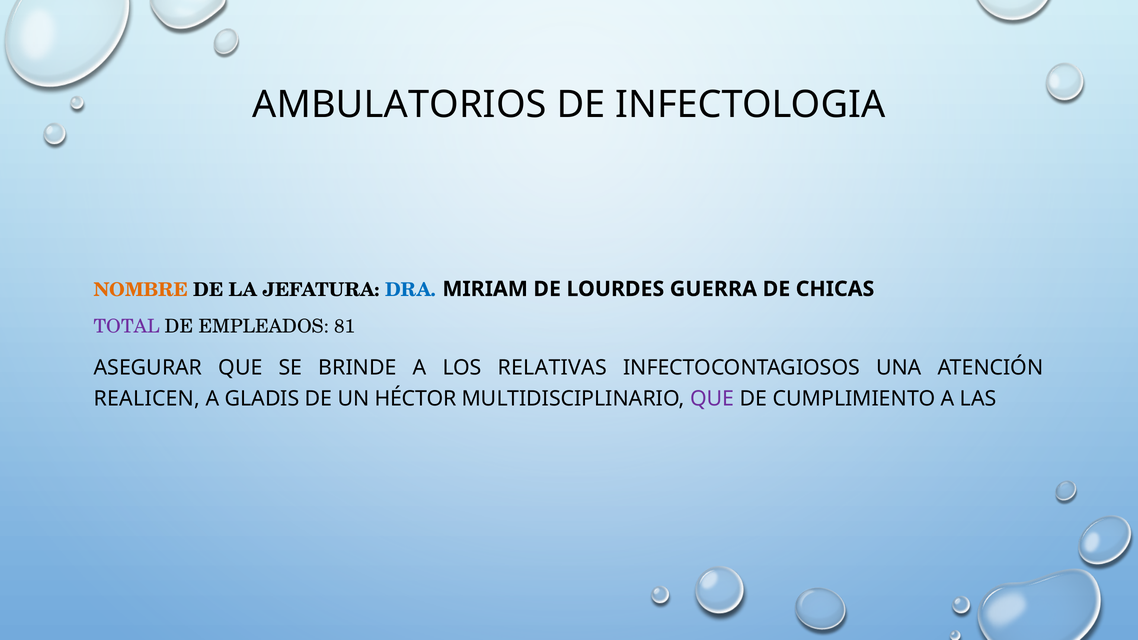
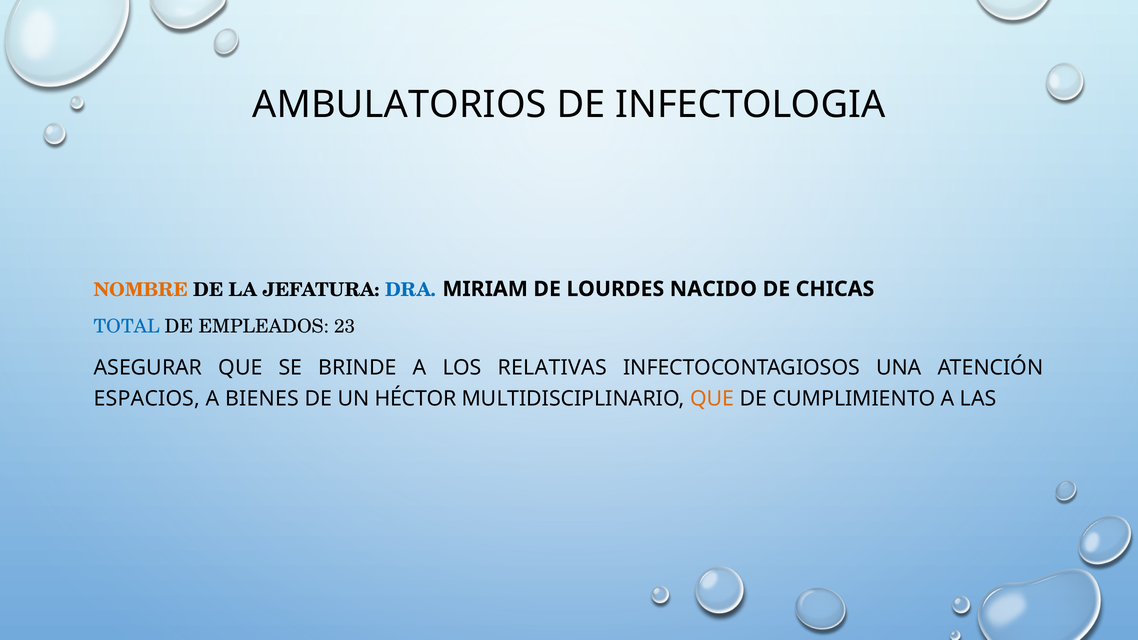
GUERRA: GUERRA -> NACIDO (713, 289)
TOTAL colour: purple -> blue (127, 327)
81: 81 -> 23 (345, 327)
REALICEN: REALICEN -> ESPACIOS (147, 399)
GLADIS: GLADIS -> BIENES (262, 399)
QUE colour: purple -> orange (712, 399)
